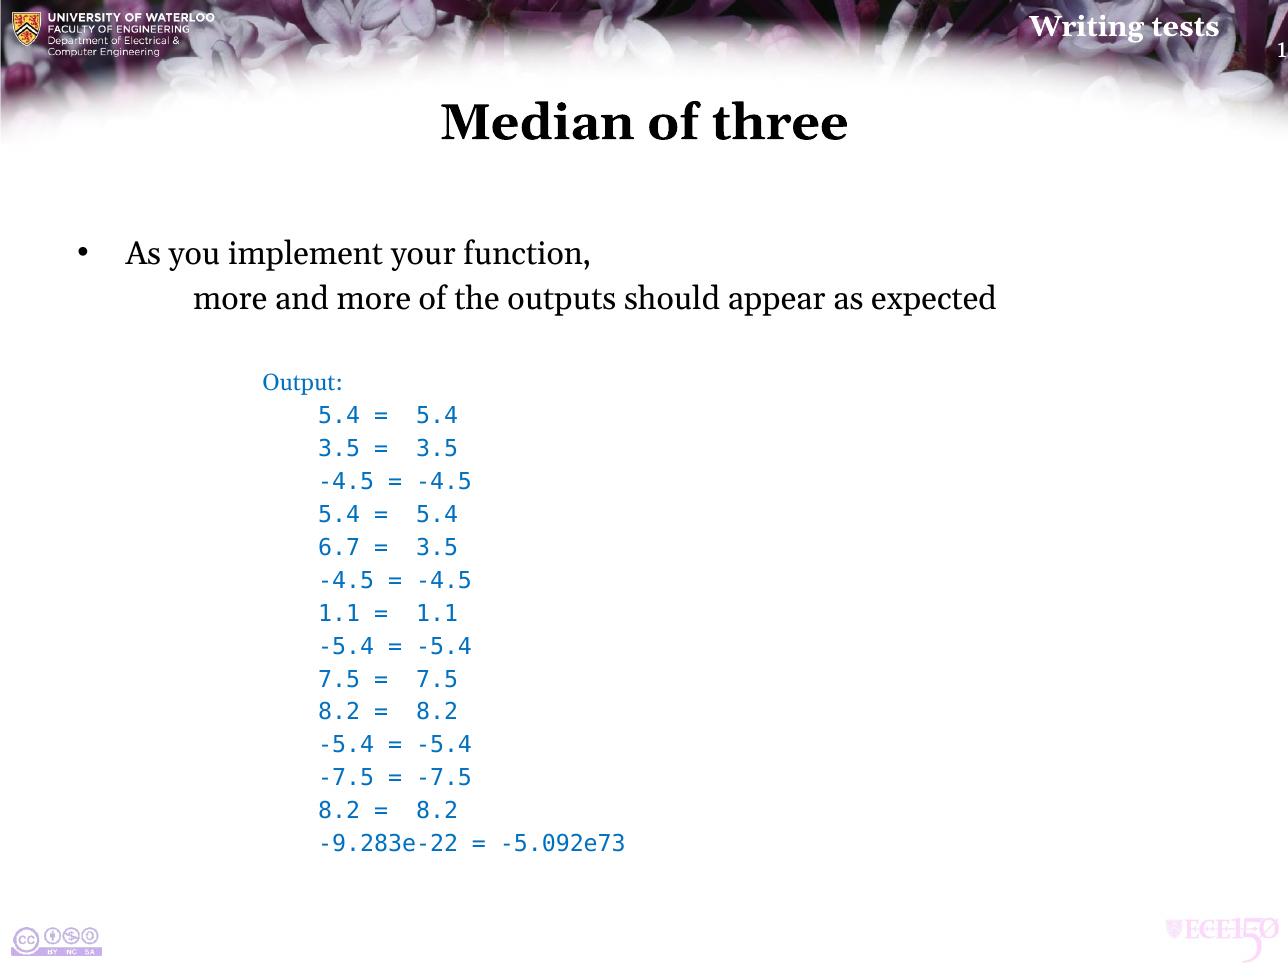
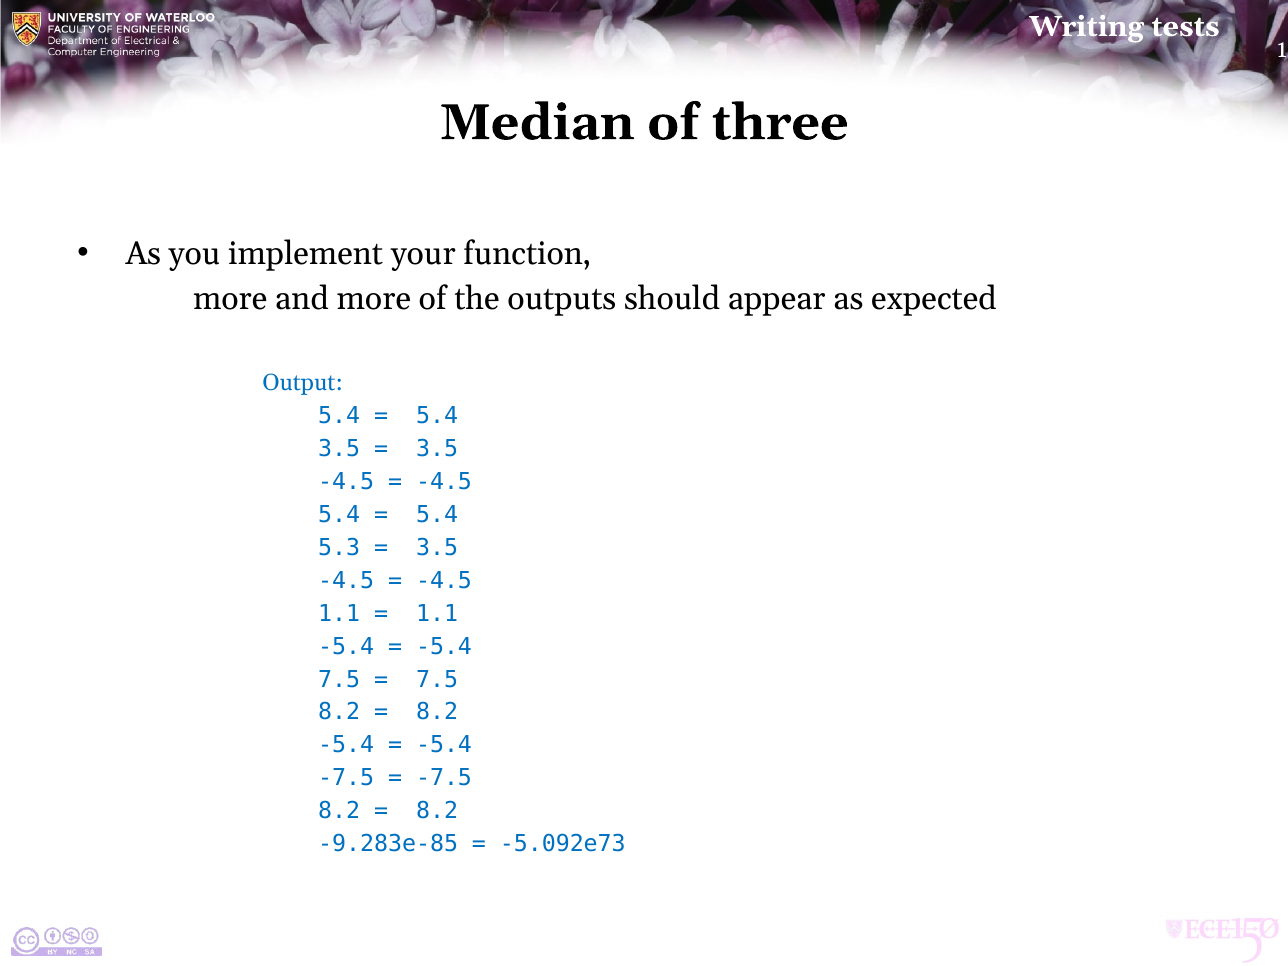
6.7: 6.7 -> 5.3 (339, 547)
-9.283e-22: -9.283e-22 -> -9.283e-85 (388, 844)
